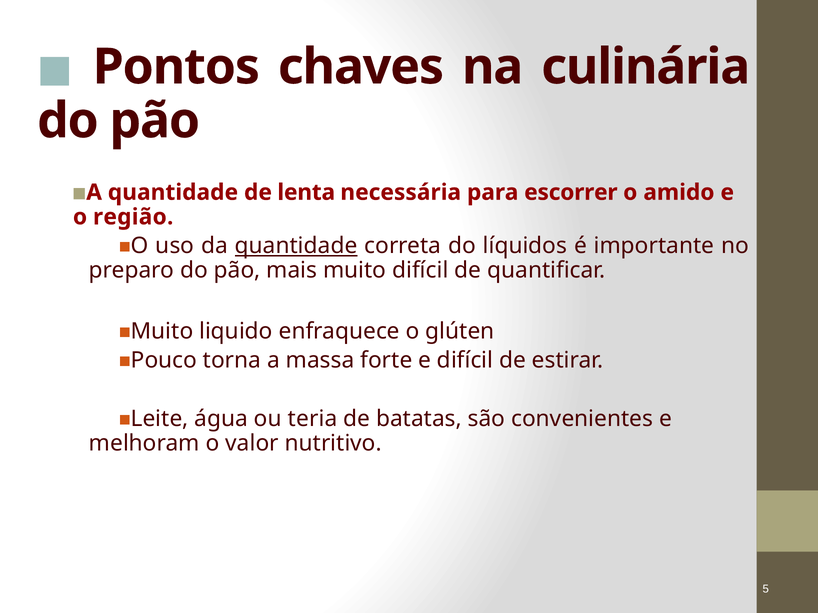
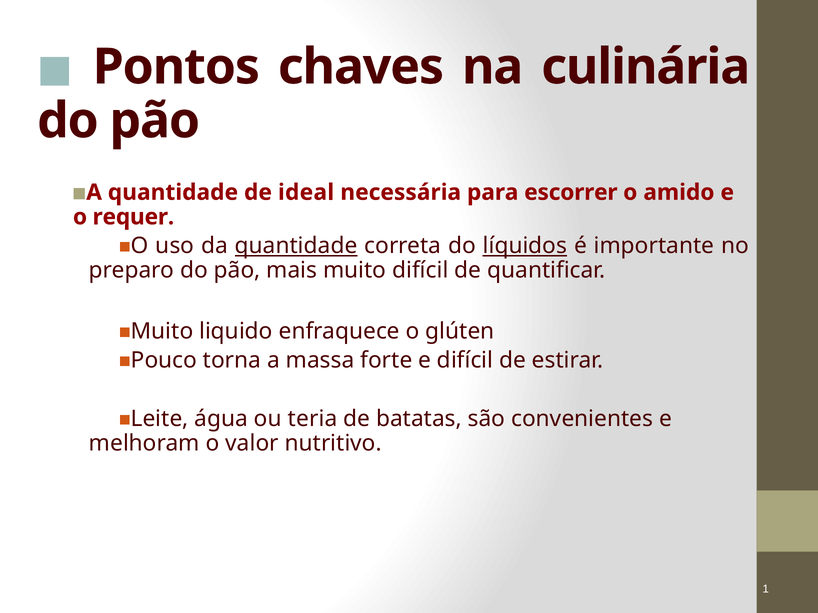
lenta: lenta -> ideal (306, 193)
região: região -> requer (133, 217)
líquidos underline: none -> present (525, 246)
5: 5 -> 1 (766, 590)
